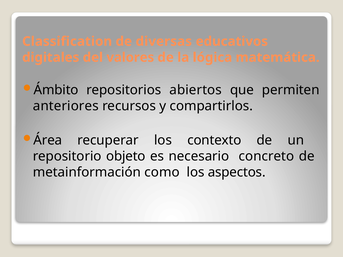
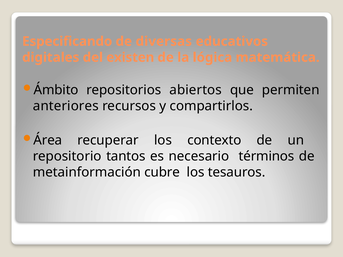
Classification: Classification -> Especificando (67, 41)
valores: valores -> existen (130, 57)
objeto: objeto -> tantos (126, 156)
concreto: concreto -> términos (267, 156)
como: como -> cubre (162, 172)
aspectos: aspectos -> tesauros (237, 172)
